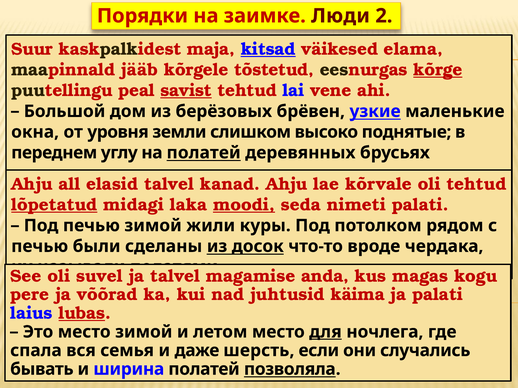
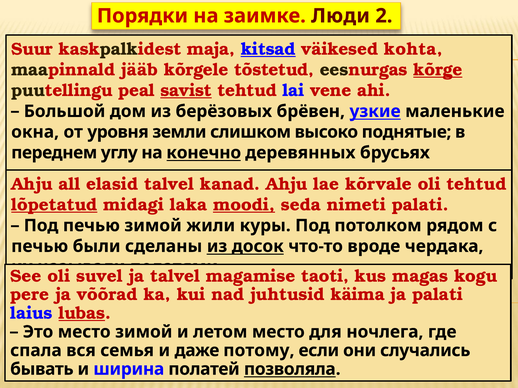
elama: elama -> kohta (413, 49)
на полатей: полатей -> конечно (204, 153)
anda: anda -> taoti (325, 276)
для underline: present -> none (325, 332)
шерсть: шерсть -> потому (259, 351)
